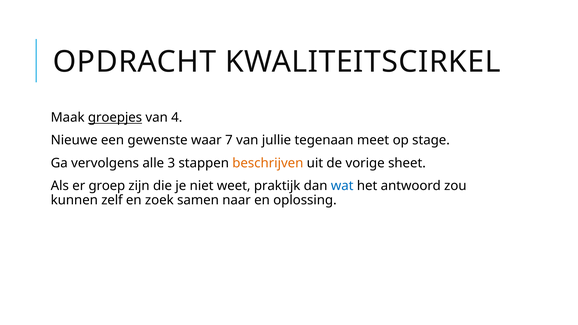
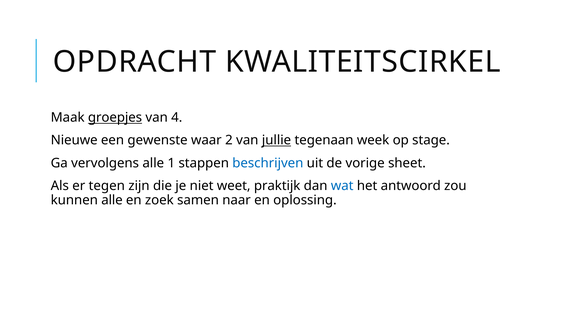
7: 7 -> 2 (229, 140)
jullie underline: none -> present (276, 140)
meet: meet -> week (373, 140)
3: 3 -> 1 (171, 163)
beschrijven colour: orange -> blue (268, 163)
groep: groep -> tegen (107, 186)
kunnen zelf: zelf -> alle (112, 200)
